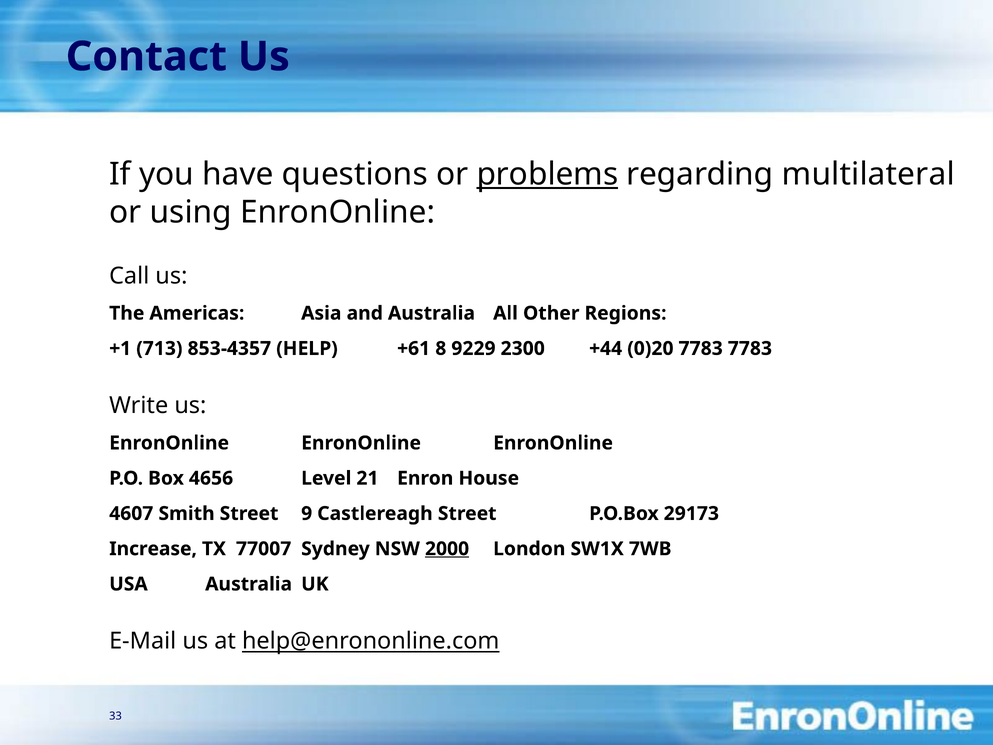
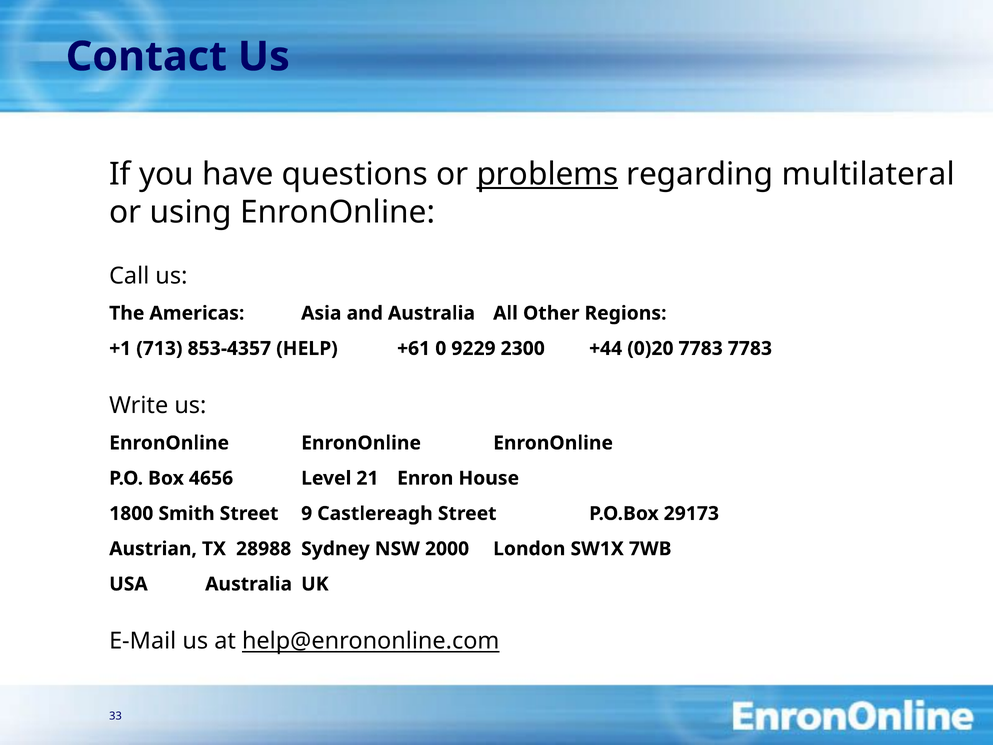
8: 8 -> 0 (441, 348)
4607: 4607 -> 1800 (131, 513)
Increase: Increase -> Austrian (153, 549)
77007: 77007 -> 28988 (264, 549)
2000 underline: present -> none (447, 549)
